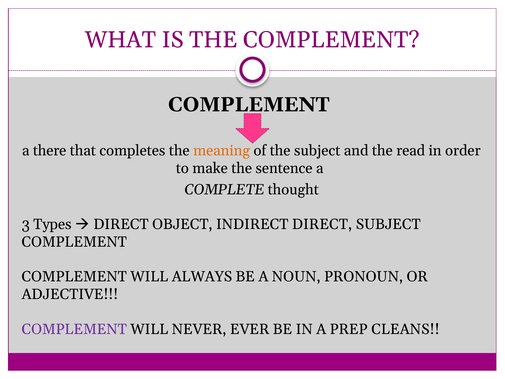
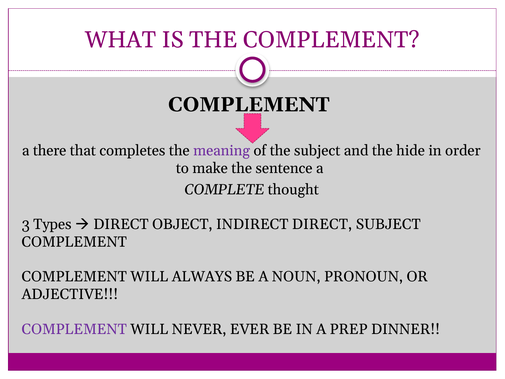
meaning colour: orange -> purple (222, 150)
read: read -> hide (411, 150)
CLEANS: CLEANS -> DINNER (406, 329)
